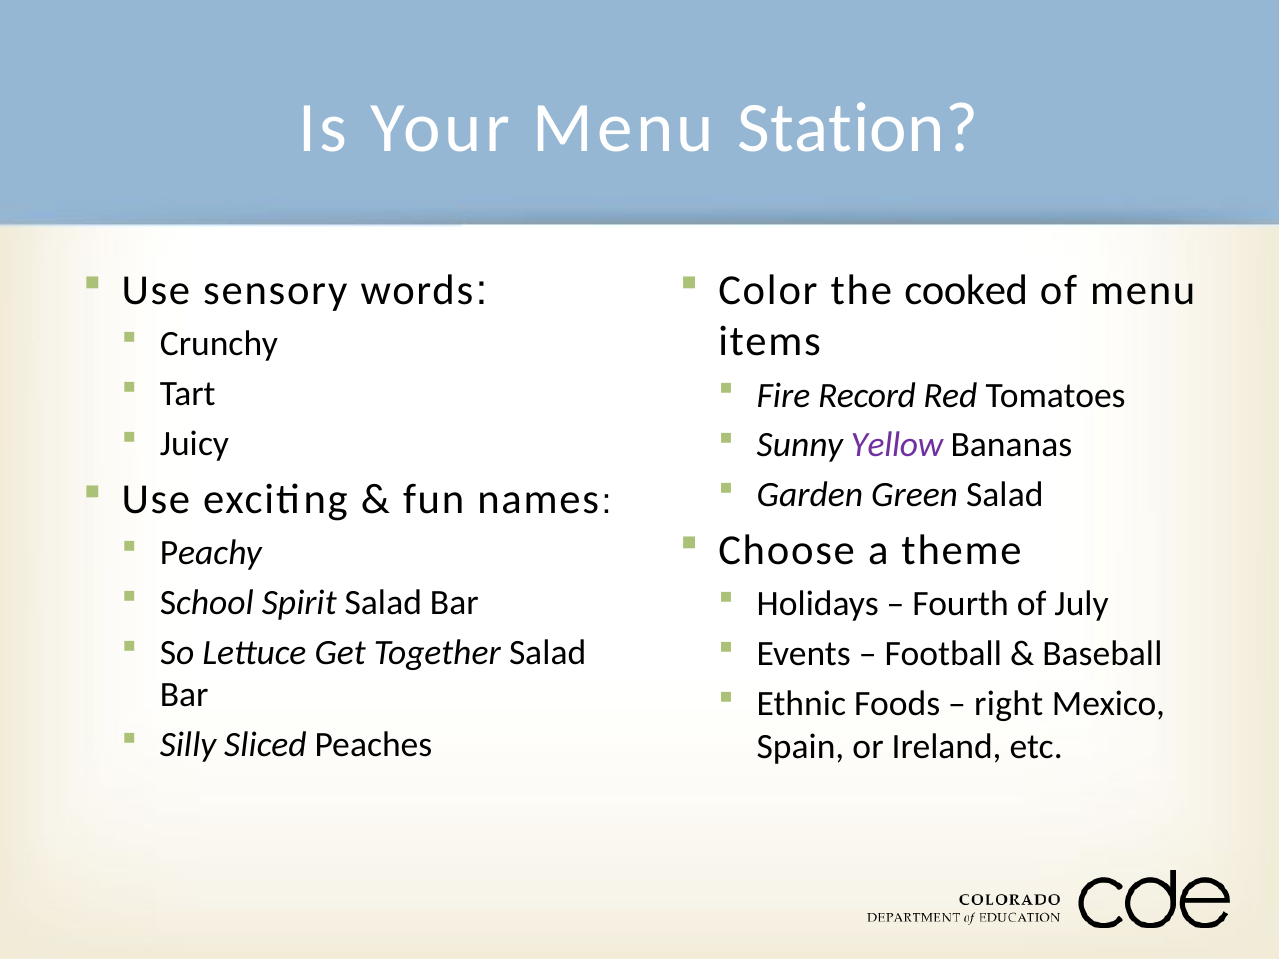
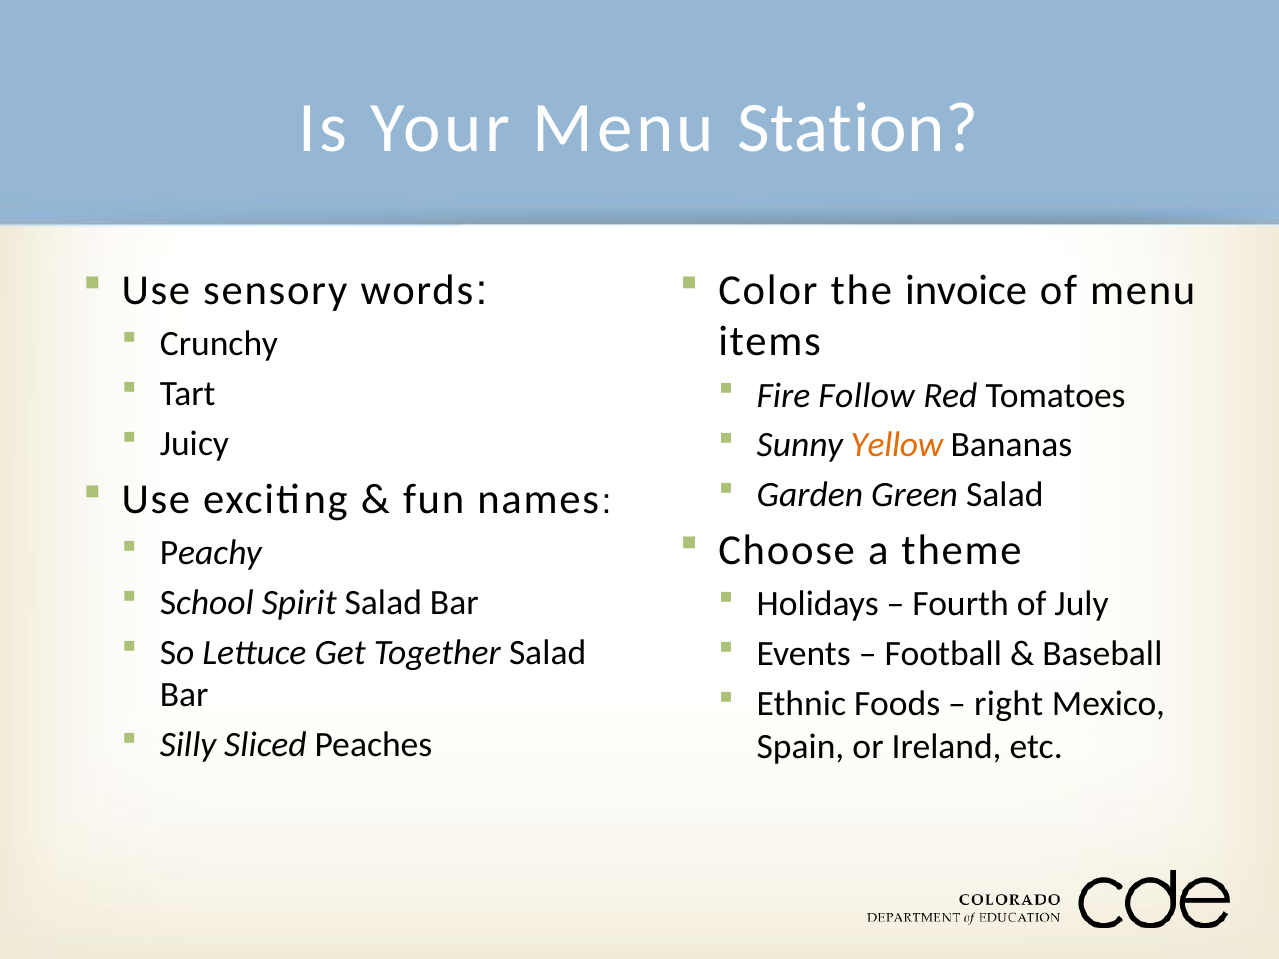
cooked: cooked -> invoice (966, 291)
Record: Record -> Follow (867, 395)
Yellow colour: purple -> orange (897, 445)
